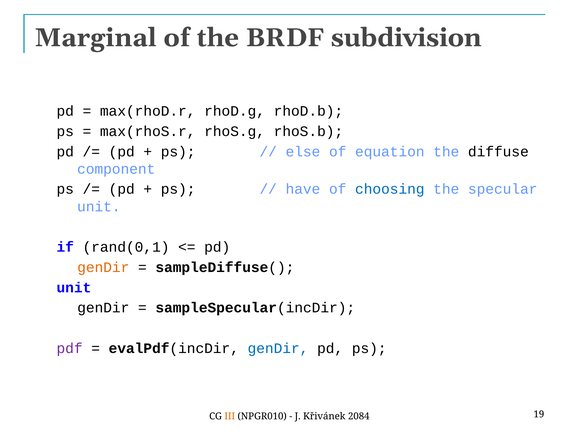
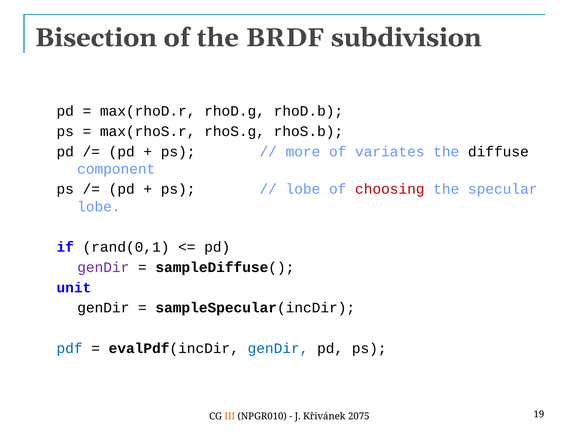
Marginal: Marginal -> Bisection (96, 38)
else: else -> more (303, 152)
equation: equation -> variates (390, 152)
have: have -> lobe (303, 189)
choosing colour: blue -> red (390, 189)
unit: unit -> lobe (99, 207)
genDir colour: orange -> purple (103, 267)
pdf colour: purple -> blue (70, 349)
2084: 2084 -> 2075 (359, 417)
